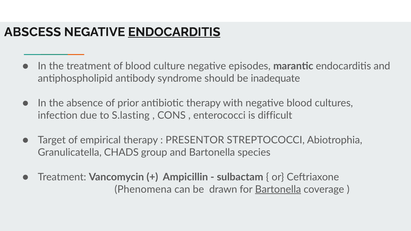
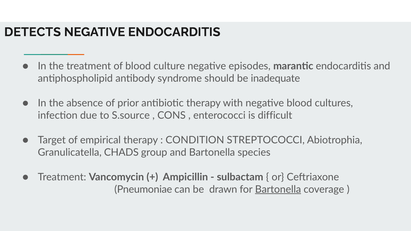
ABSCESS: ABSCESS -> DETECTS (33, 32)
ENDOCARDITIS underline: present -> none (174, 32)
S.lasting: S.lasting -> S.source (131, 116)
PRESENTOR: PRESENTOR -> CONDITION (195, 140)
Phenomena: Phenomena -> Pneumoniae (143, 190)
